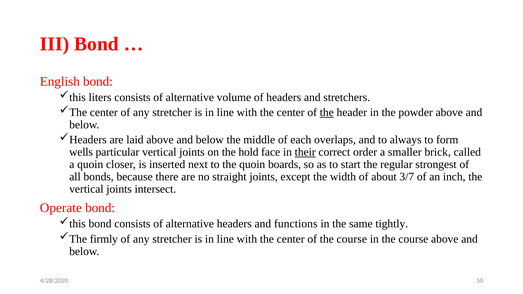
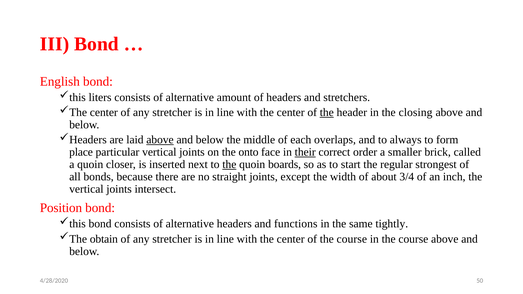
volume: volume -> amount (234, 97)
powder: powder -> closing (416, 112)
above underline: none -> present (160, 140)
wells: wells -> place (81, 152)
hold: hold -> onto (249, 152)
the underline: none -> present (229, 165)
3/7: 3/7 -> 3/4 (407, 177)
Operate: Operate -> Position (61, 208)
firmly: firmly -> obtain (104, 239)
